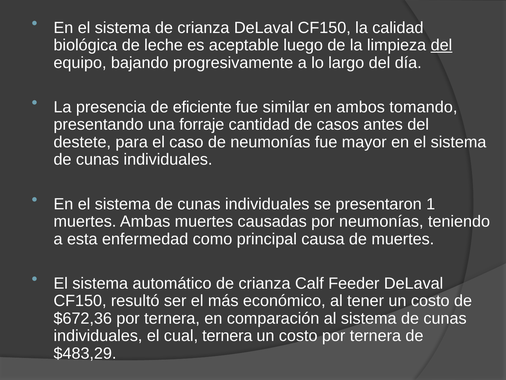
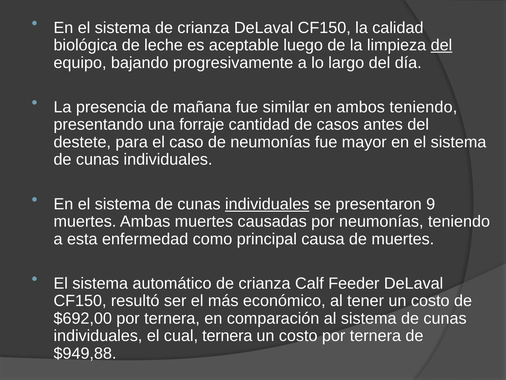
eficiente: eficiente -> mañana (202, 107)
ambos tomando: tomando -> teniendo (423, 107)
individuales underline: none -> present (267, 204)
1: 1 -> 9 (431, 204)
$672,36: $672,36 -> $692,00 (83, 318)
$483,29: $483,29 -> $949,88 (85, 353)
